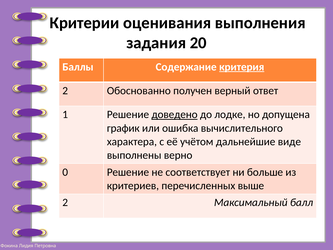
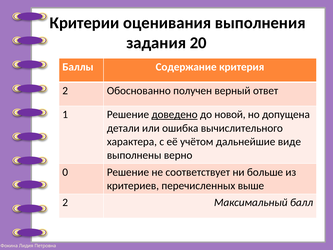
критерия underline: present -> none (242, 67)
лодке: лодке -> новой (230, 114)
график: график -> детали (123, 128)
